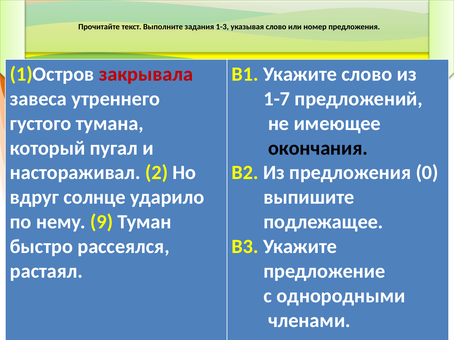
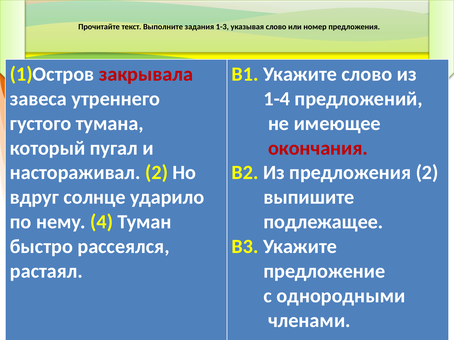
1-7: 1-7 -> 1-4 (277, 99)
окончания colour: black -> red (318, 148)
предложения 0: 0 -> 2 (427, 173)
9: 9 -> 4 (102, 222)
